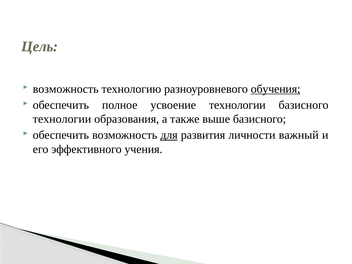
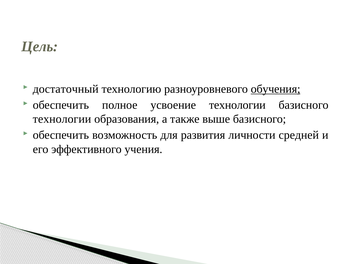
возможность: возможность -> достаточный (66, 89)
для underline: present -> none (169, 135)
важный: важный -> средней (299, 135)
